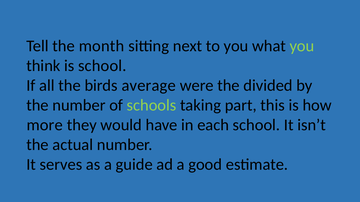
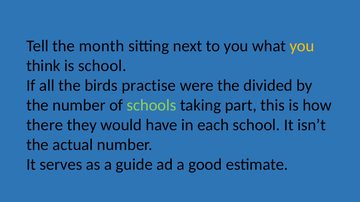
you colour: light green -> yellow (302, 46)
average: average -> practise (149, 86)
more: more -> there (45, 125)
